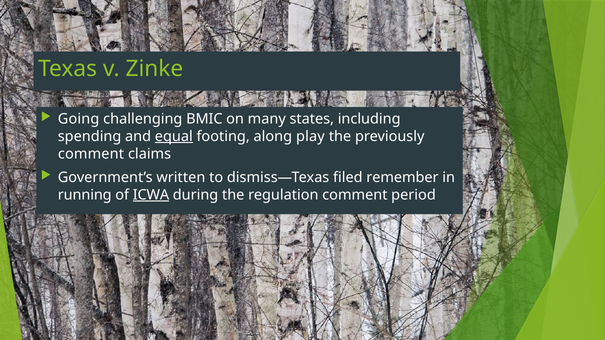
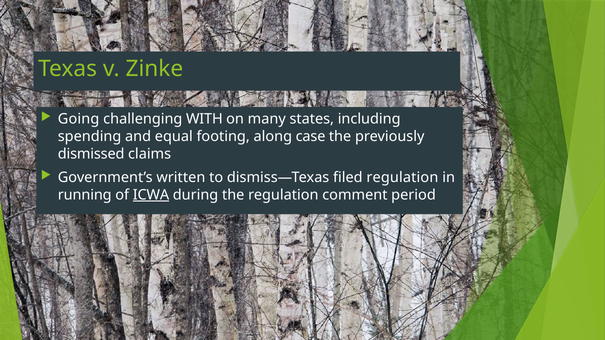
BMIC: BMIC -> WITH (204, 119)
equal underline: present -> none (174, 137)
play: play -> case (311, 137)
comment: comment -> dismissed (91, 154)
filed remember: remember -> regulation (402, 178)
